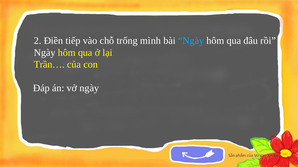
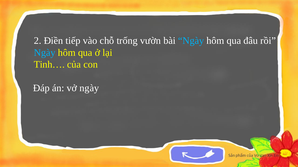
mình: mình -> vườn (151, 41)
Ngày colour: white -> light blue (45, 53)
Trần…: Trần… -> Tinh… (49, 65)
